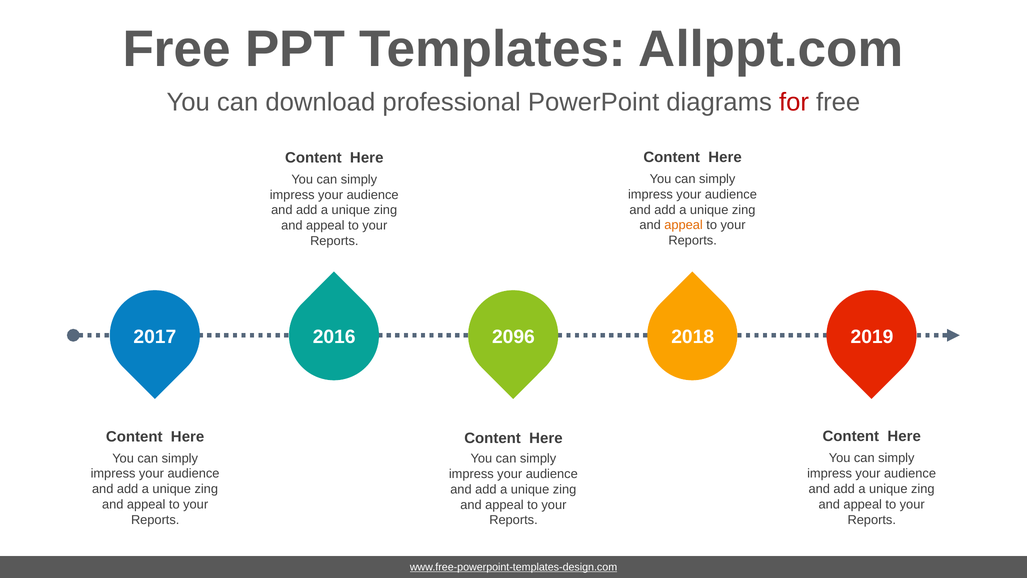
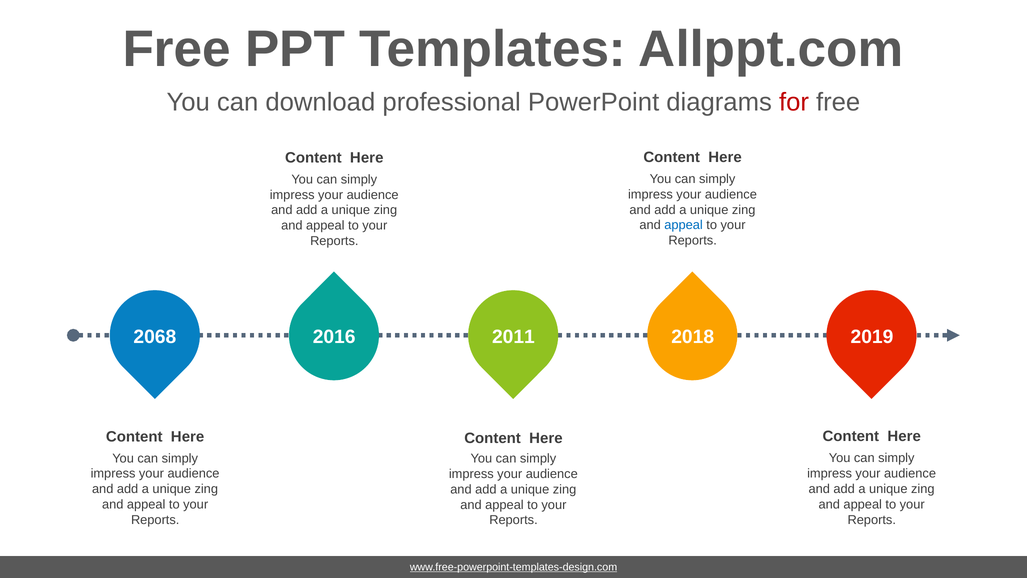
appeal colour: orange -> blue (684, 225)
2017: 2017 -> 2068 (155, 336)
2096: 2096 -> 2011 (513, 336)
